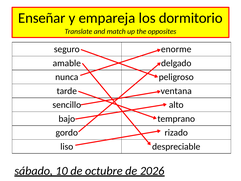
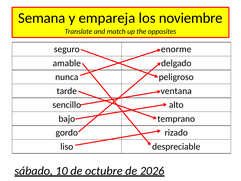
Enseñar: Enseñar -> Semana (42, 18)
dormitorio: dormitorio -> noviembre (191, 18)
